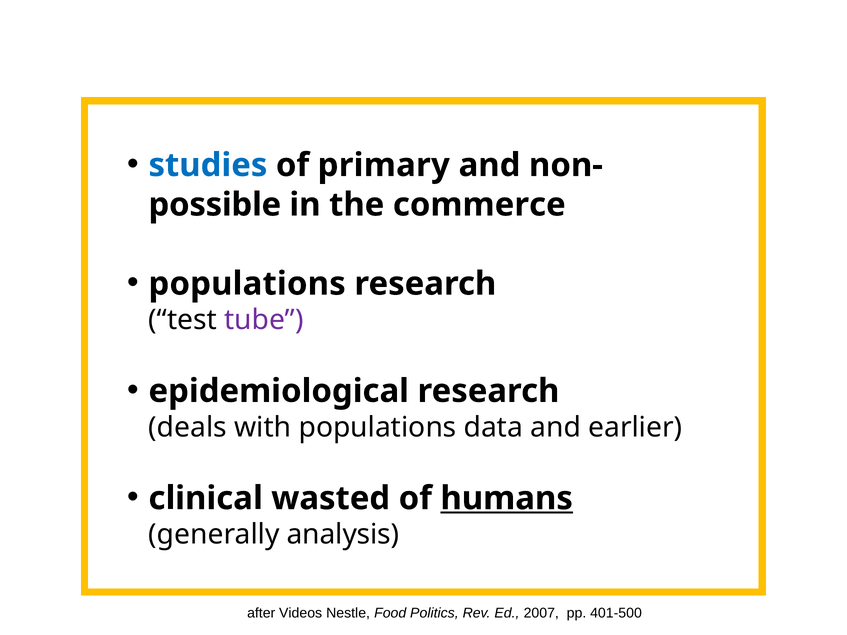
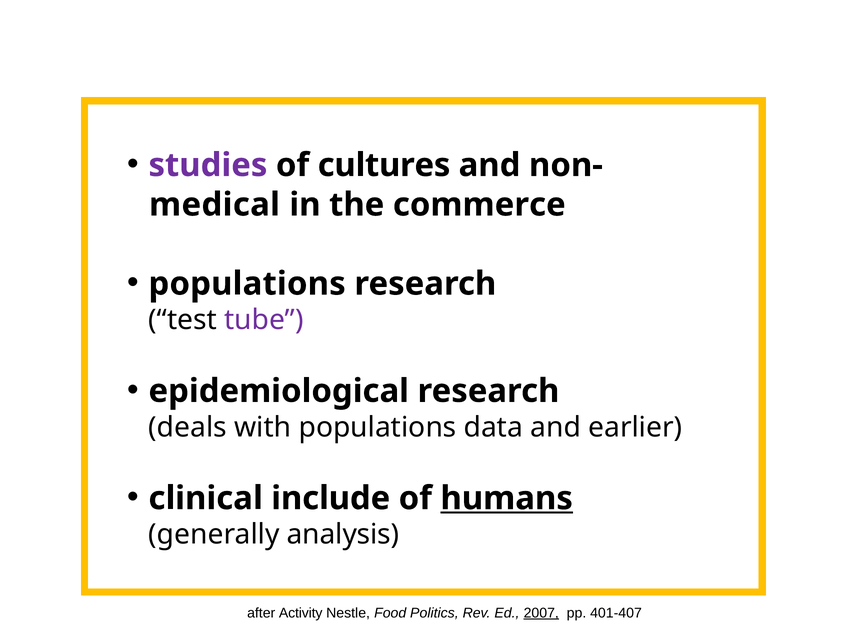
studies colour: blue -> purple (208, 165)
primary: primary -> cultures (384, 165)
possible: possible -> medical (215, 205)
wasted: wasted -> include (331, 498)
Videos: Videos -> Activity (301, 613)
2007 underline: none -> present (541, 613)
401-500: 401-500 -> 401-407 (616, 613)
